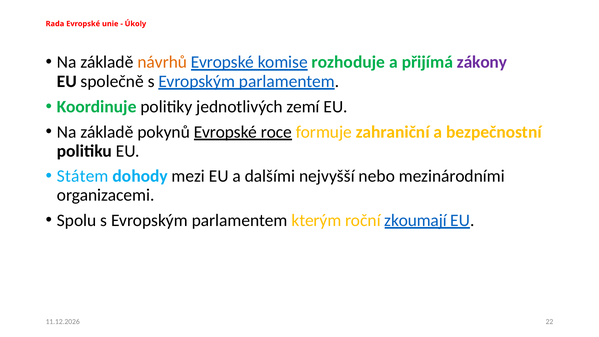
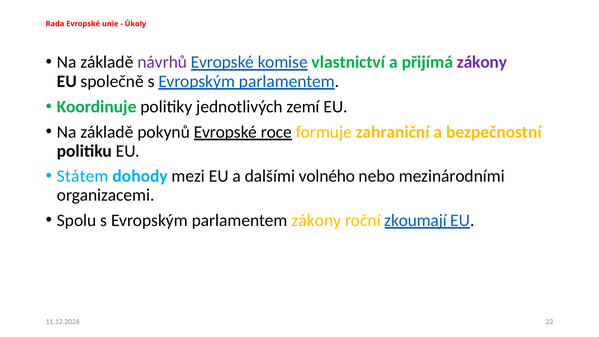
návrhů colour: orange -> purple (162, 62)
rozhoduje: rozhoduje -> vlastnictví (348, 62)
nejvyšší: nejvyšší -> volného (327, 176)
parlamentem kterým: kterým -> zákony (316, 220)
